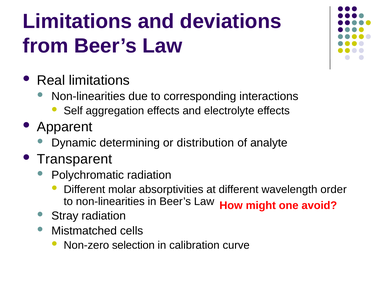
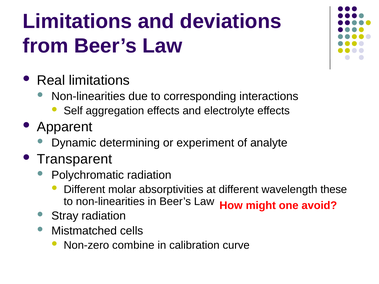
distribution: distribution -> experiment (205, 143)
order: order -> these (334, 190)
selection: selection -> combine (133, 245)
